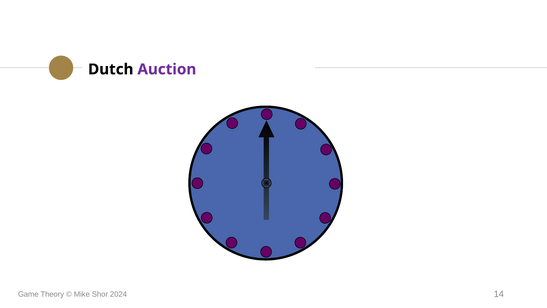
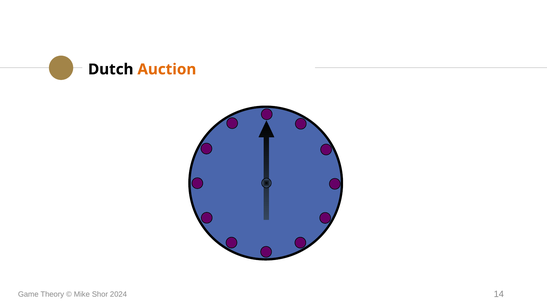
Auction colour: purple -> orange (167, 69)
